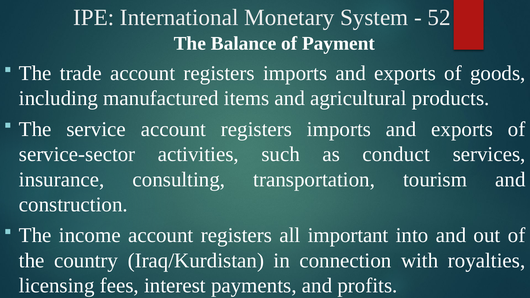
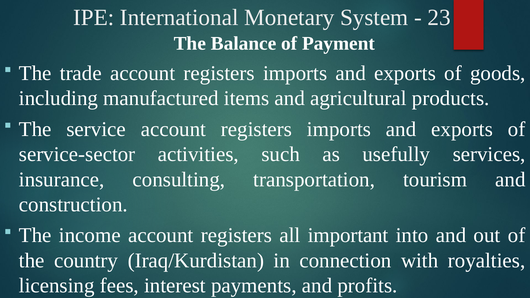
52: 52 -> 23 (439, 18)
conduct: conduct -> usefully (396, 154)
